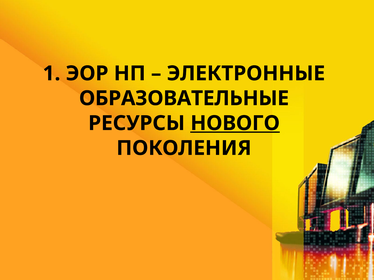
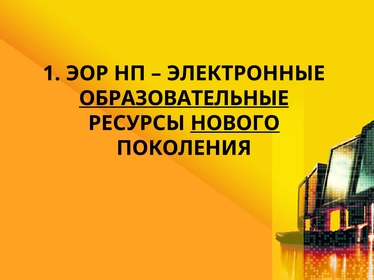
ОБРАЗОВАТЕЛЬНЫЕ underline: none -> present (184, 98)
